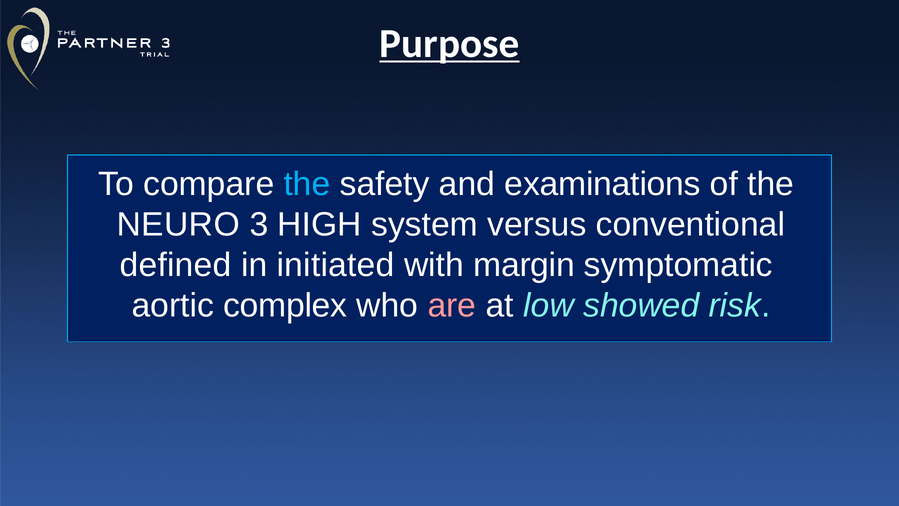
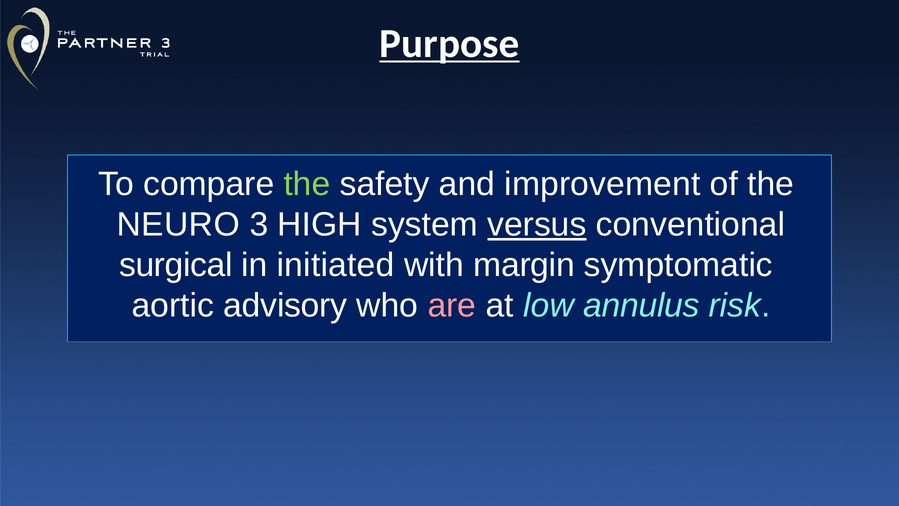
the colour: light blue -> light green (307, 184)
examinations: examinations -> improvement (602, 184)
versus underline: none -> present (537, 225)
defined: defined -> surgical (176, 265)
complex: complex -> advisory (285, 306)
showed: showed -> annulus (641, 306)
